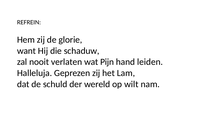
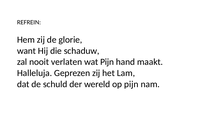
leiden: leiden -> maakt (150, 62)
op wilt: wilt -> pijn (131, 84)
